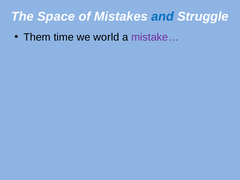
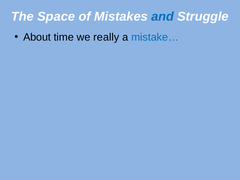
Them: Them -> About (37, 37)
world: world -> really (106, 37)
mistake… colour: purple -> blue (155, 37)
